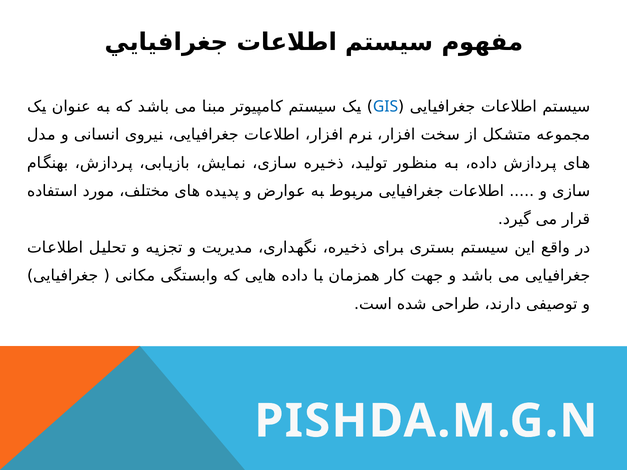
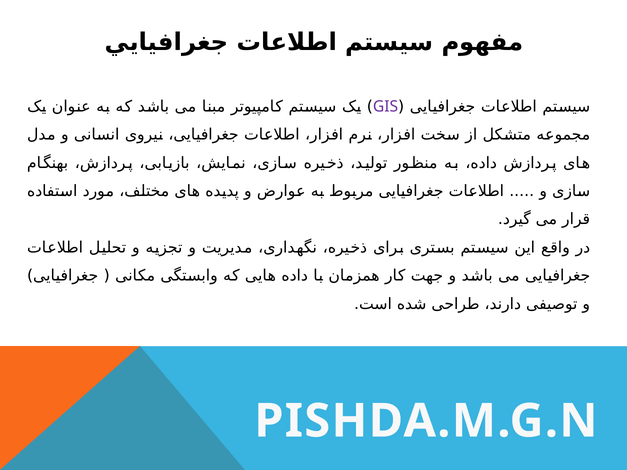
GIS colour: blue -> purple (386, 107)
